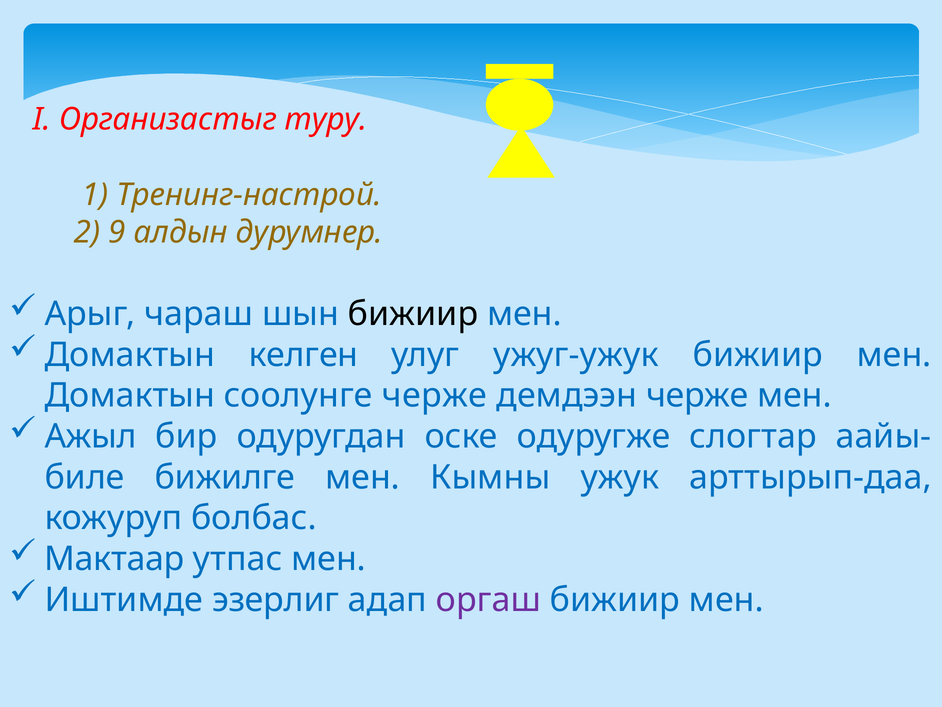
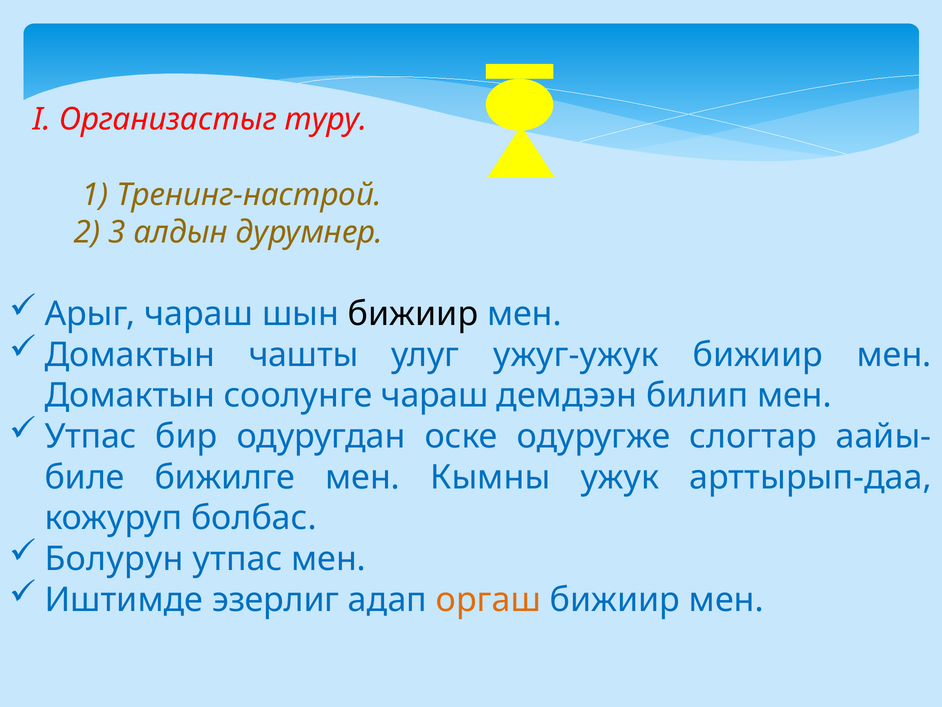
9: 9 -> 3 (117, 232)
келген: келген -> чашты (304, 355)
соолунге черже: черже -> чараш (435, 395)
демдээн черже: черже -> билип (697, 395)
Ажыл: Ажыл -> Утпас (91, 436)
Мактаар: Мактаар -> Болурун (114, 559)
оргаш colour: purple -> orange (488, 599)
